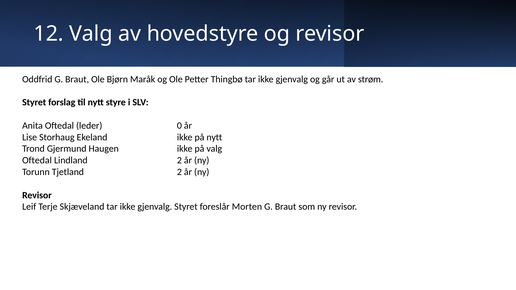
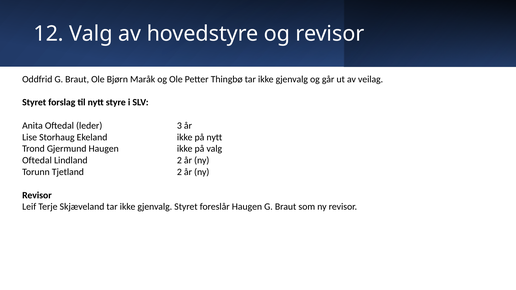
strøm: strøm -> veilag (371, 79)
0: 0 -> 3 (179, 126)
foreslår Morten: Morten -> Haugen (247, 207)
